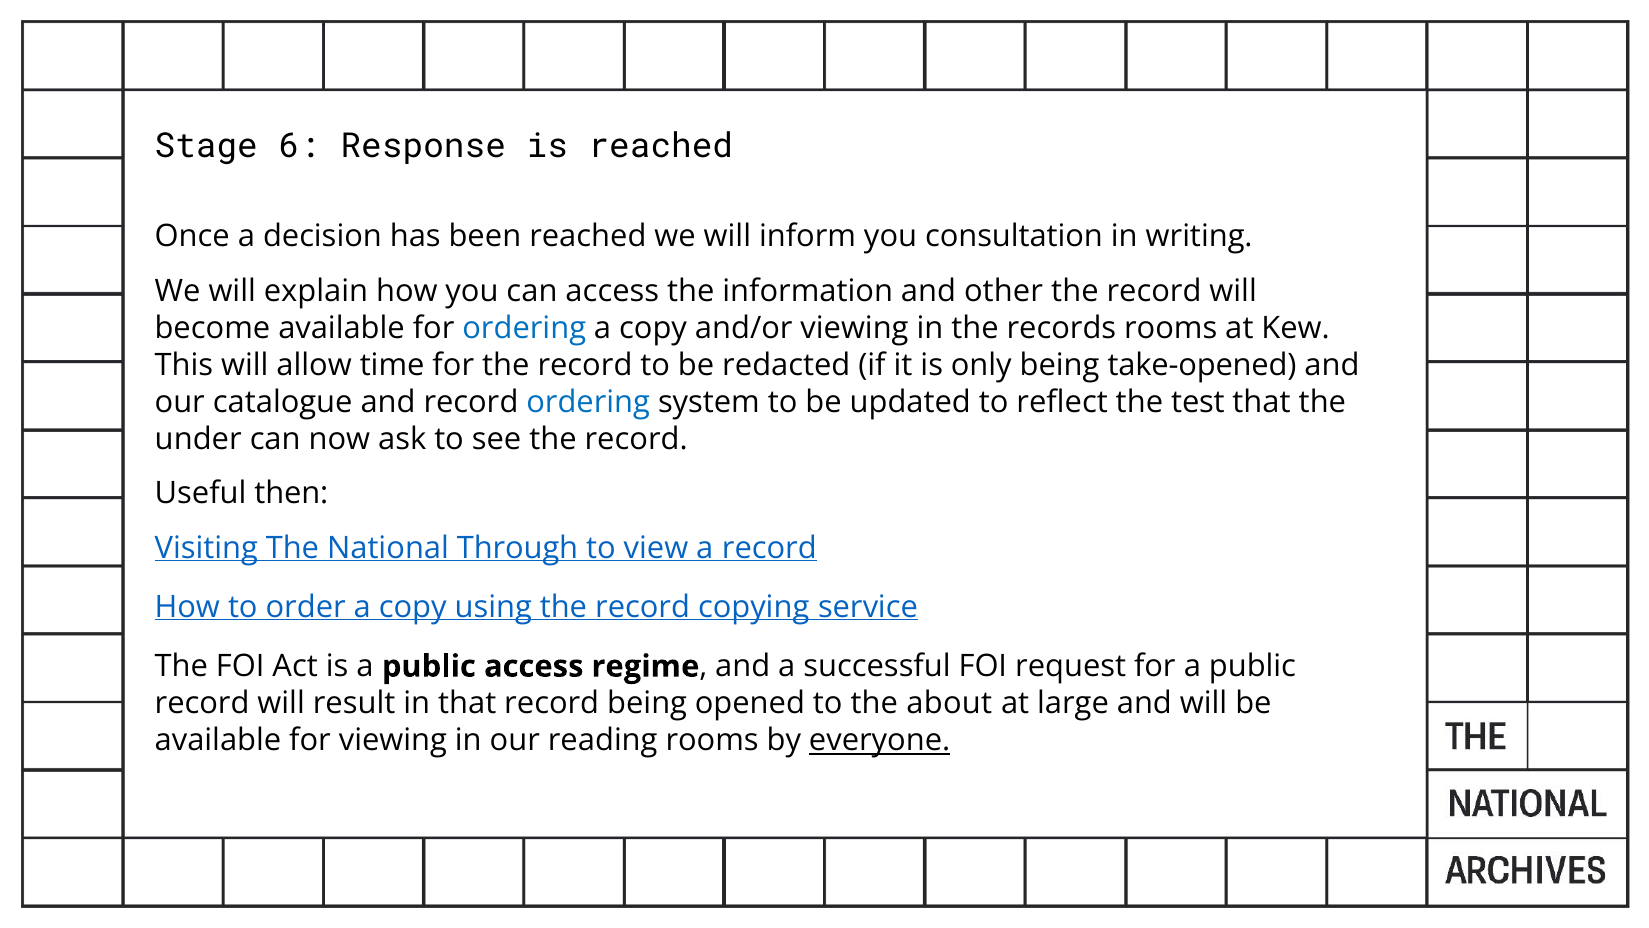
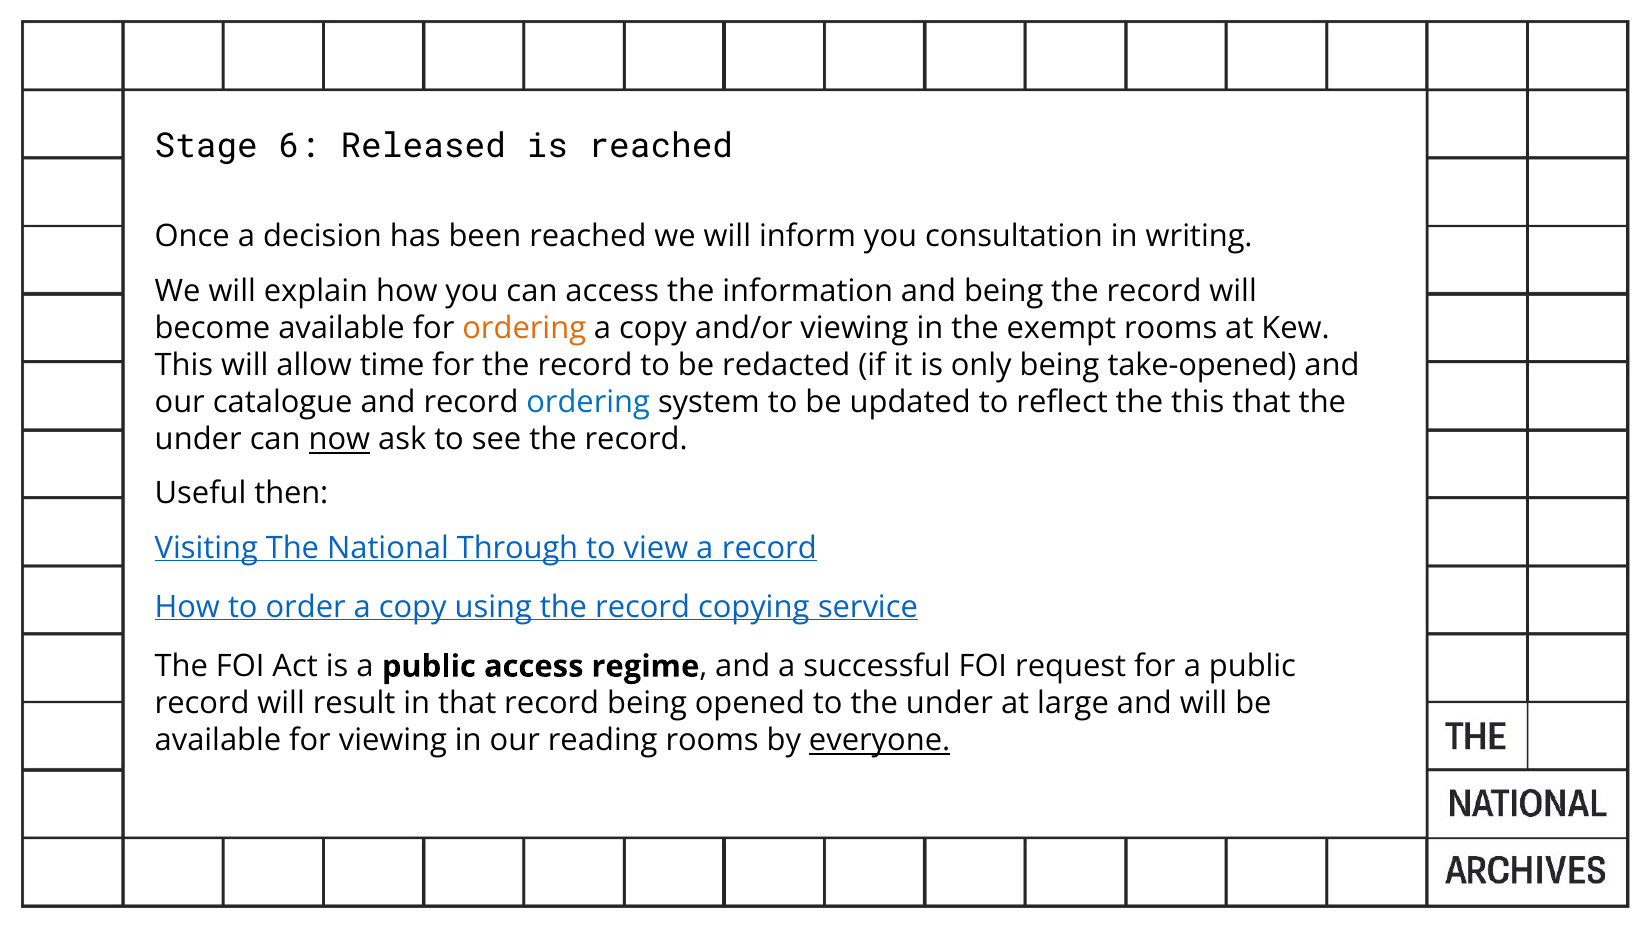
Response: Response -> Released (423, 146)
and other: other -> being (1004, 291)
ordering colour: blue -> orange (524, 328)
records: records -> exempt (1061, 328)
the test: test -> this (1198, 402)
now underline: none -> present (339, 439)
to the about: about -> under (949, 703)
